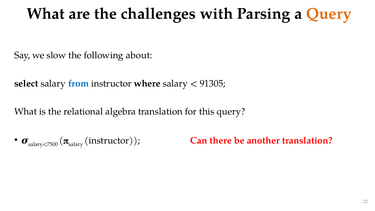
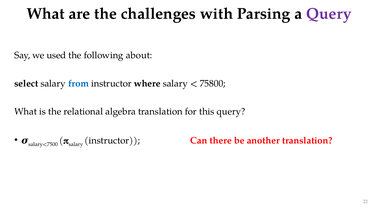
Query colour: orange -> purple (329, 14)
slow: slow -> used (56, 55)
91305: 91305 -> 75800 (213, 83)
